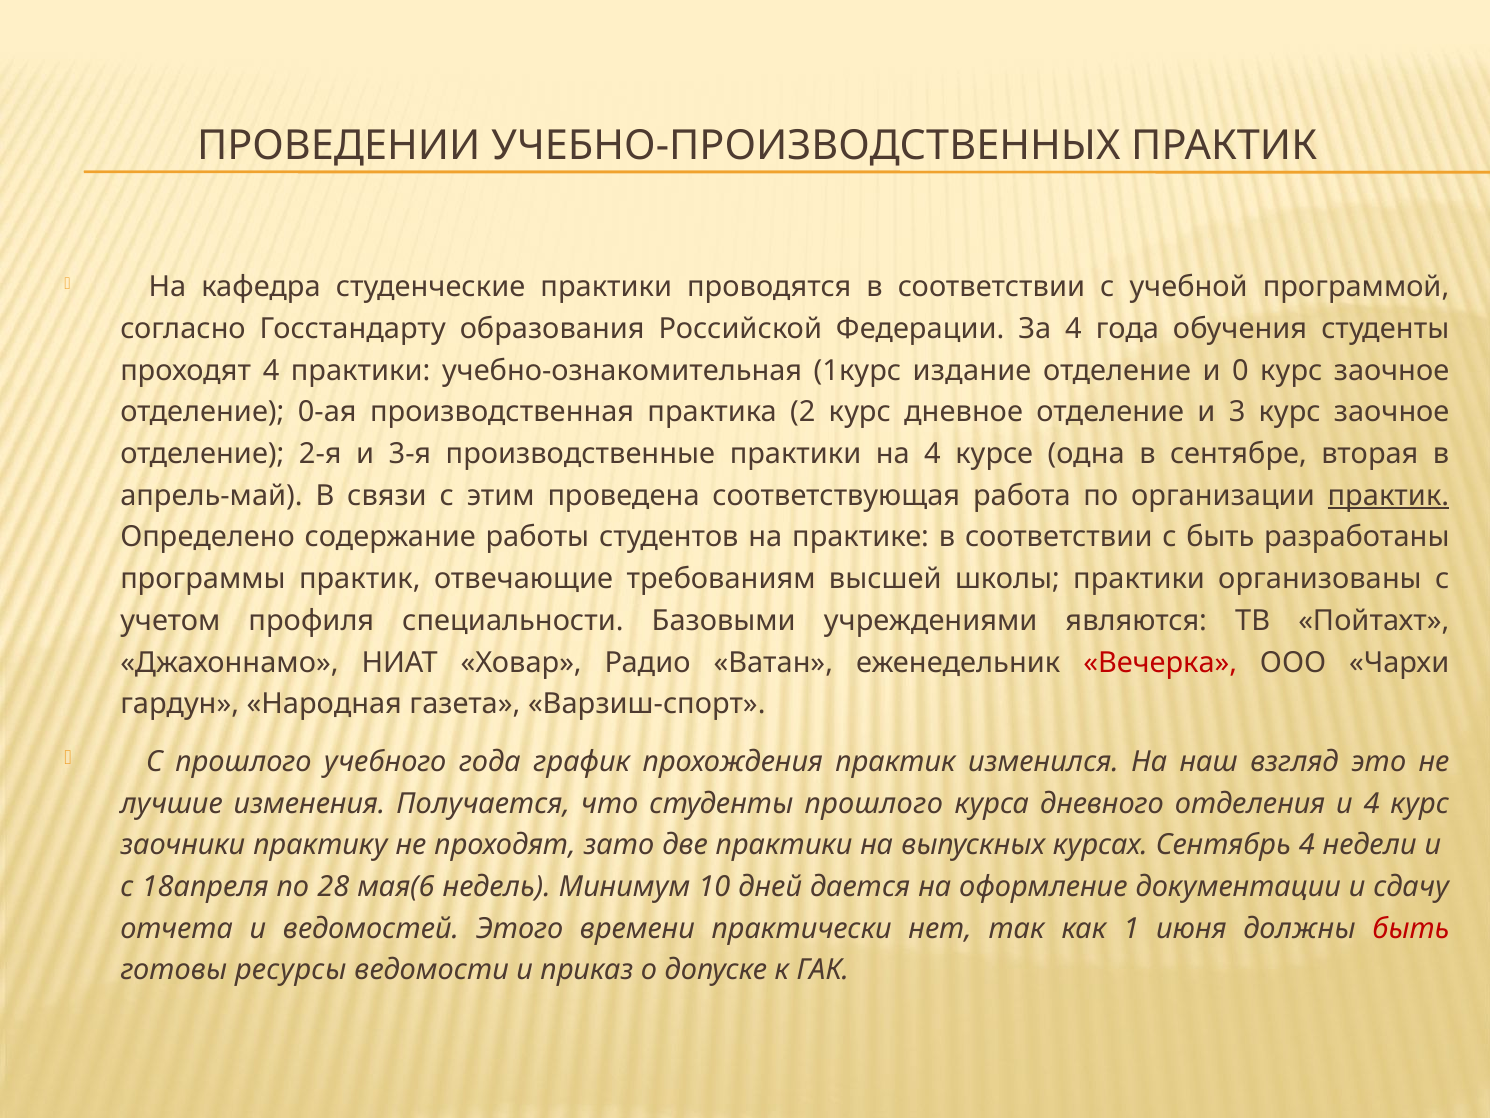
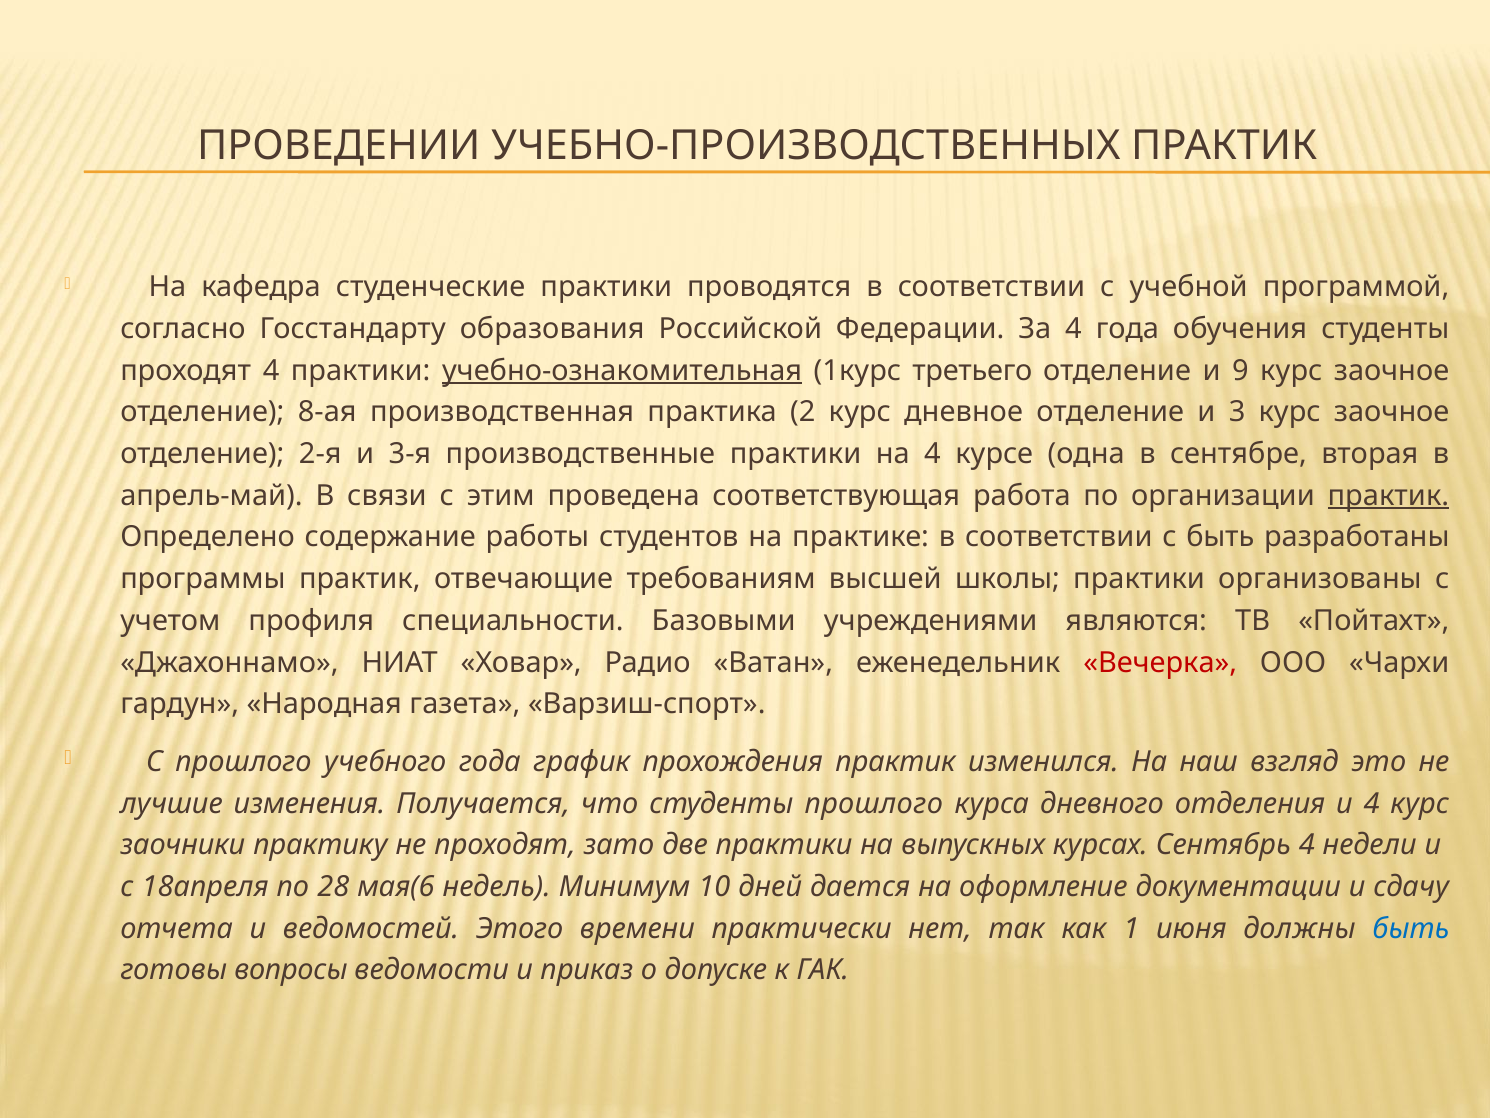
учебно-ознакомительная underline: none -> present (622, 370)
издание: издание -> третьего (972, 370)
0: 0 -> 9 (1240, 370)
0-ая: 0-ая -> 8-ая (327, 412)
быть colour: red -> blue (1411, 928)
ресурсы: ресурсы -> вопросы (291, 970)
